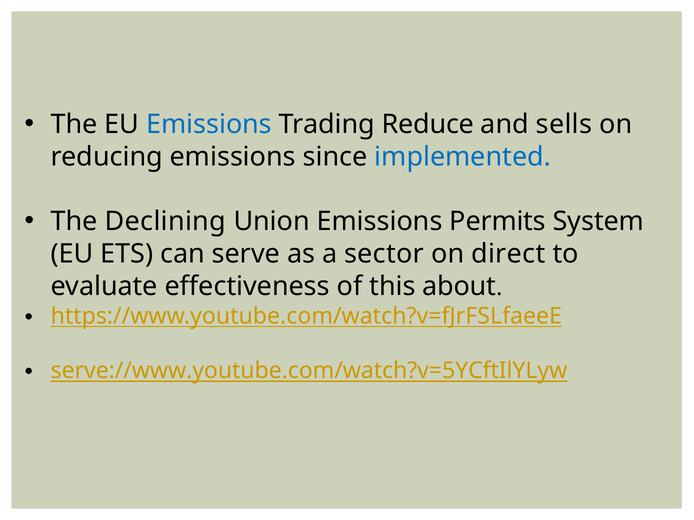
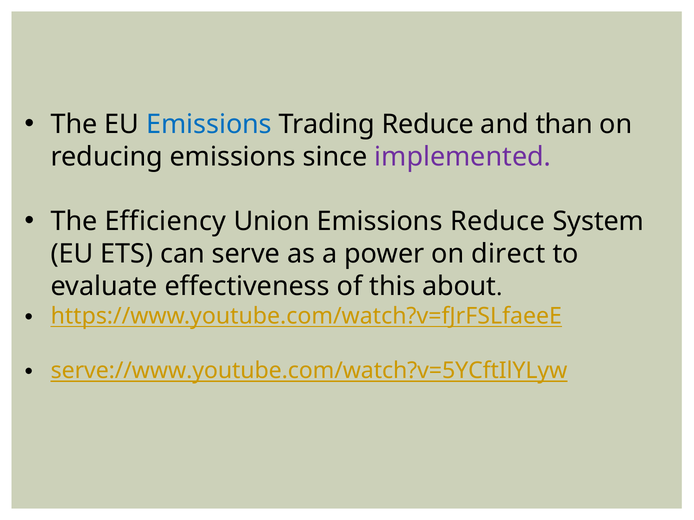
sells: sells -> than (564, 124)
implemented colour: blue -> purple (463, 157)
Declining: Declining -> Efficiency (165, 222)
Emissions Permits: Permits -> Reduce (497, 222)
sector: sector -> power (384, 254)
